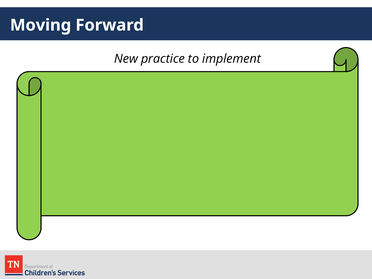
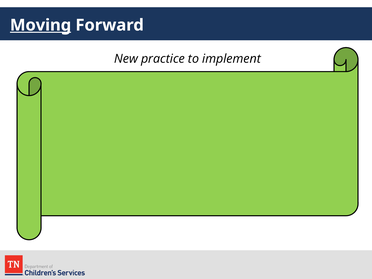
Moving underline: none -> present (41, 25)
